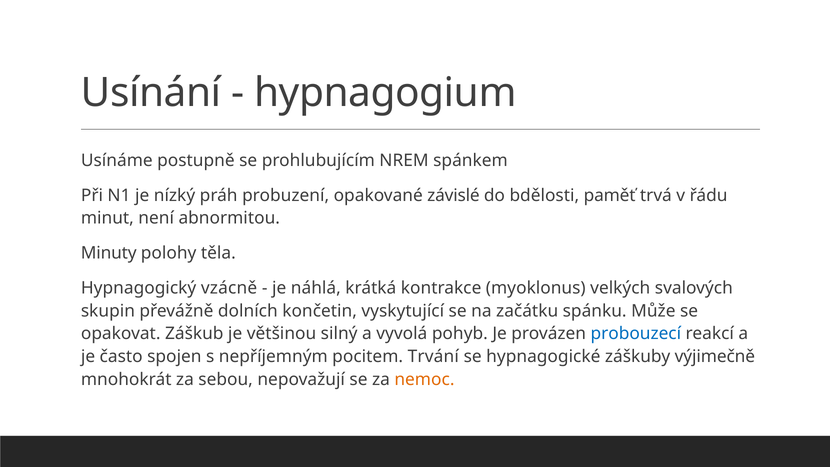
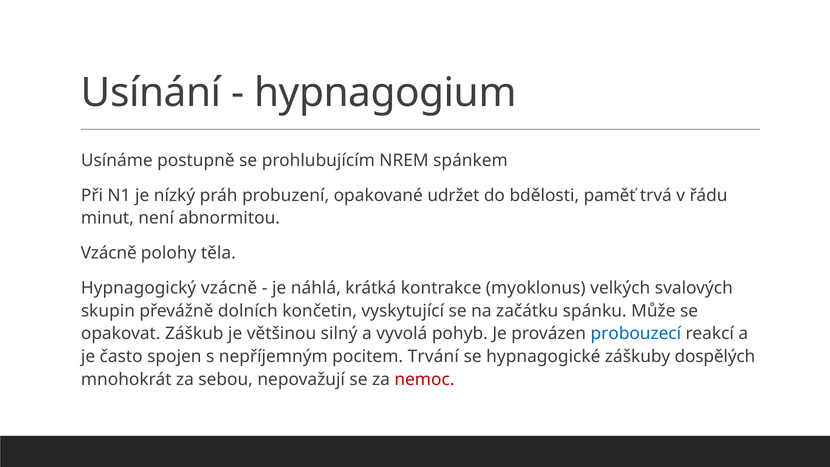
závislé: závislé -> udržet (453, 195)
Minuty: Minuty -> Vzácně (109, 253)
výjimečně: výjimečně -> dospělých (715, 357)
nemoc colour: orange -> red (424, 379)
